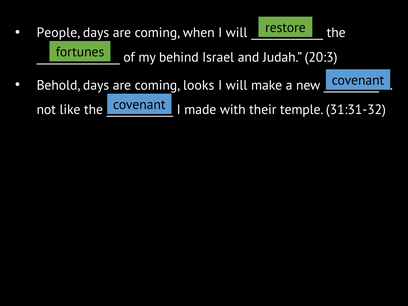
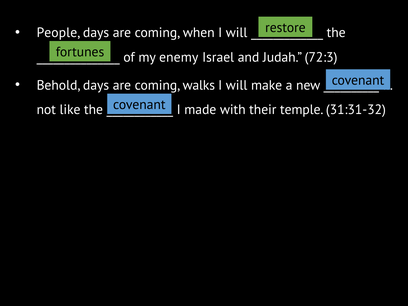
behind: behind -> enemy (179, 57)
20:3: 20:3 -> 72:3 (321, 57)
looks: looks -> walks (199, 85)
